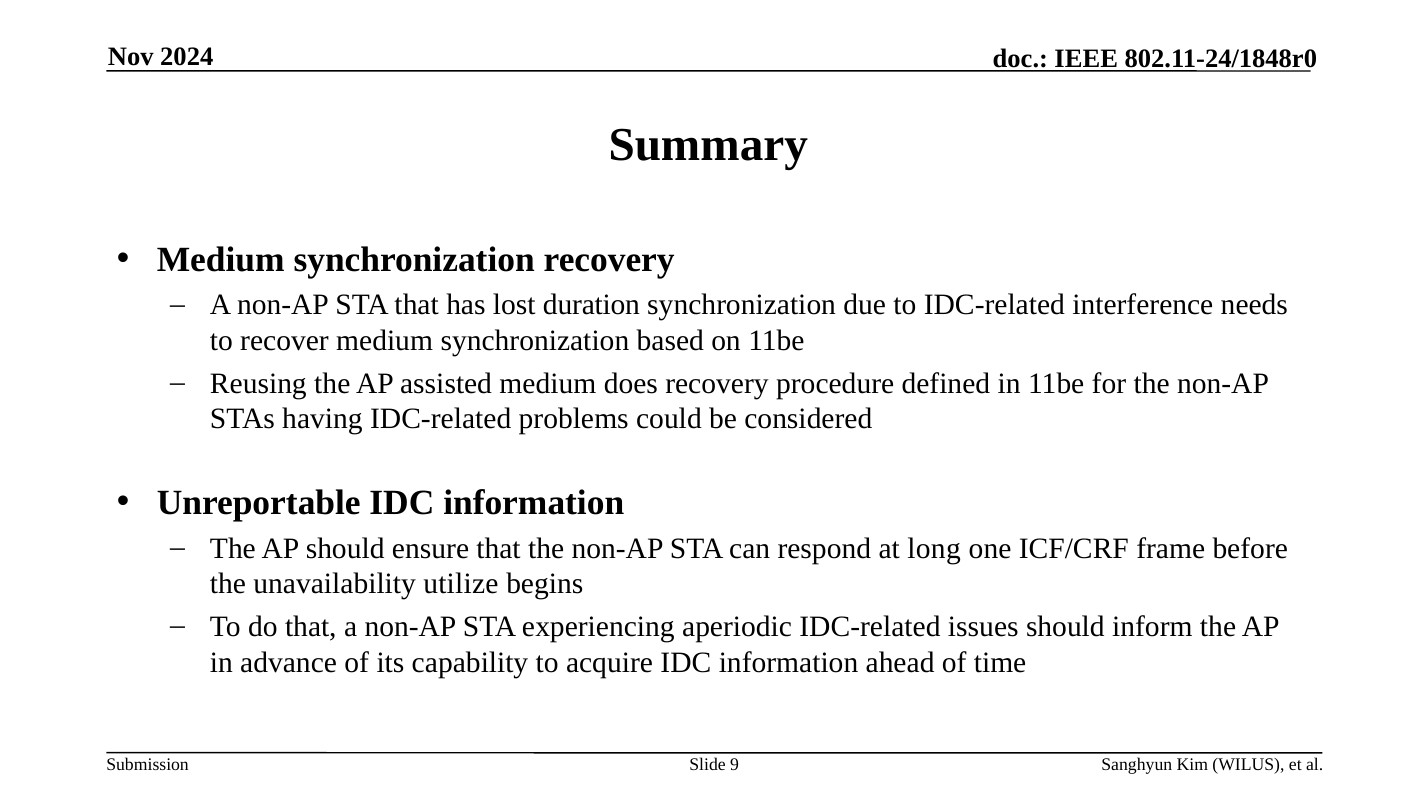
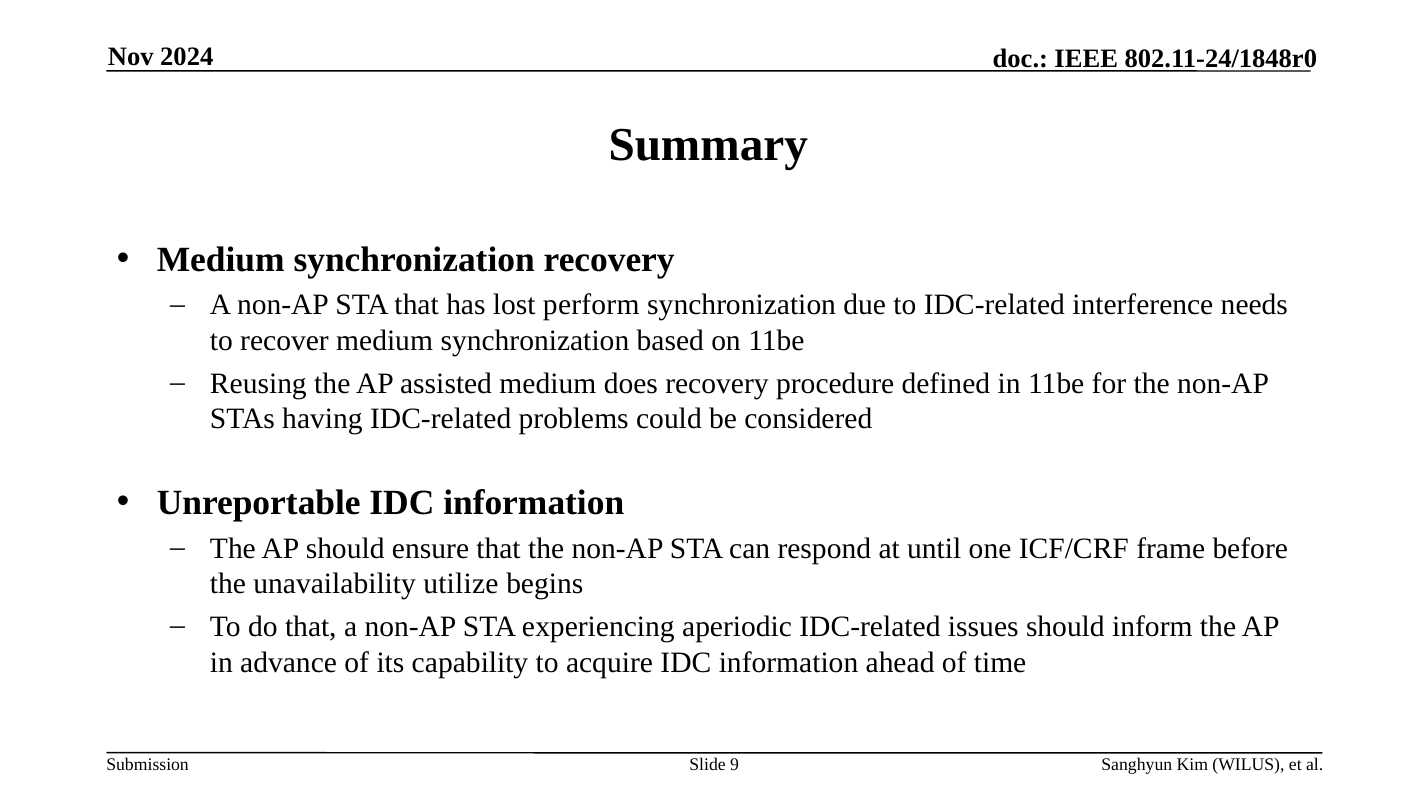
duration: duration -> perform (591, 305)
long: long -> until (934, 549)
